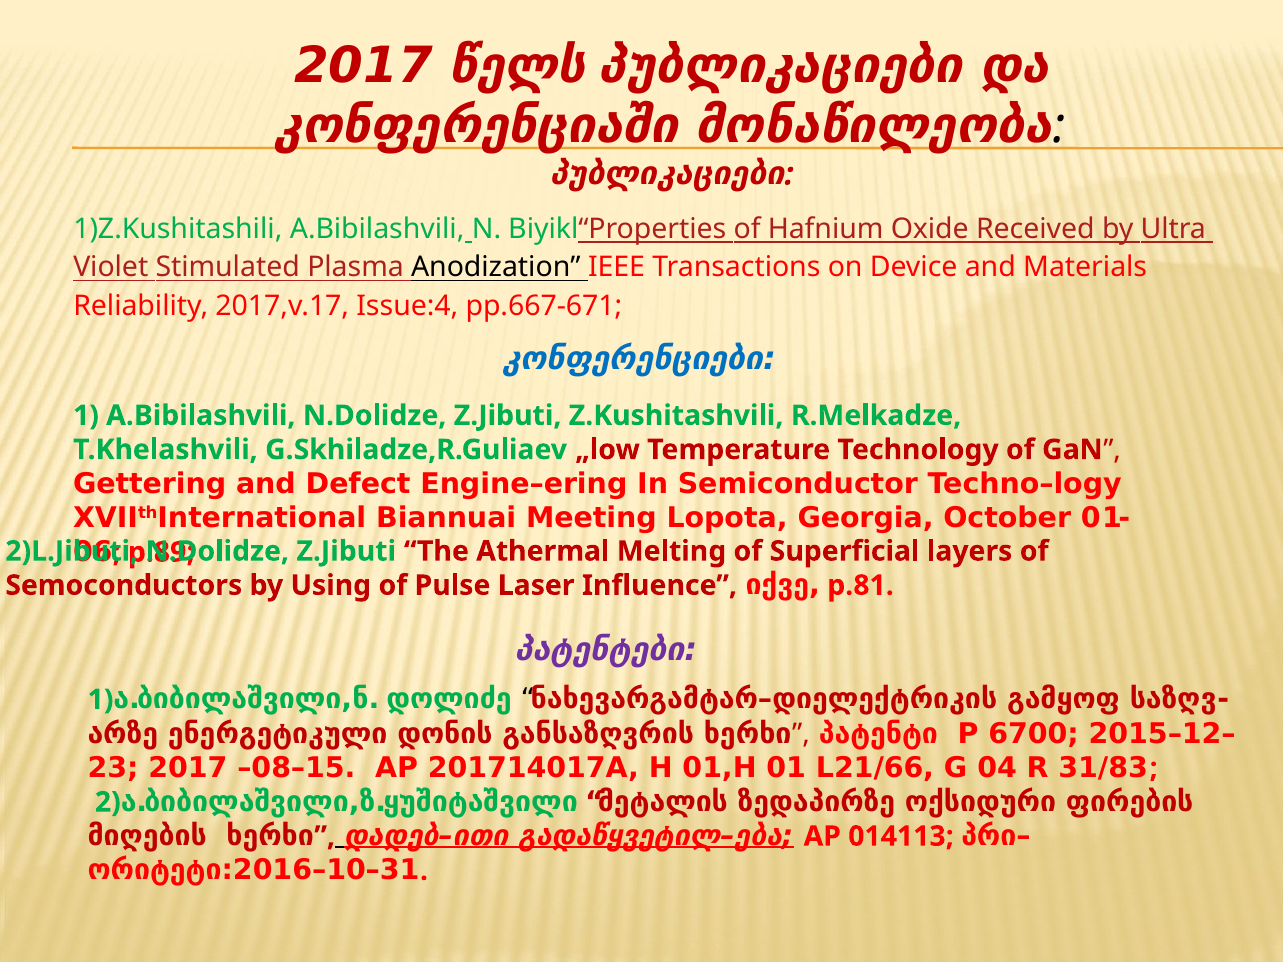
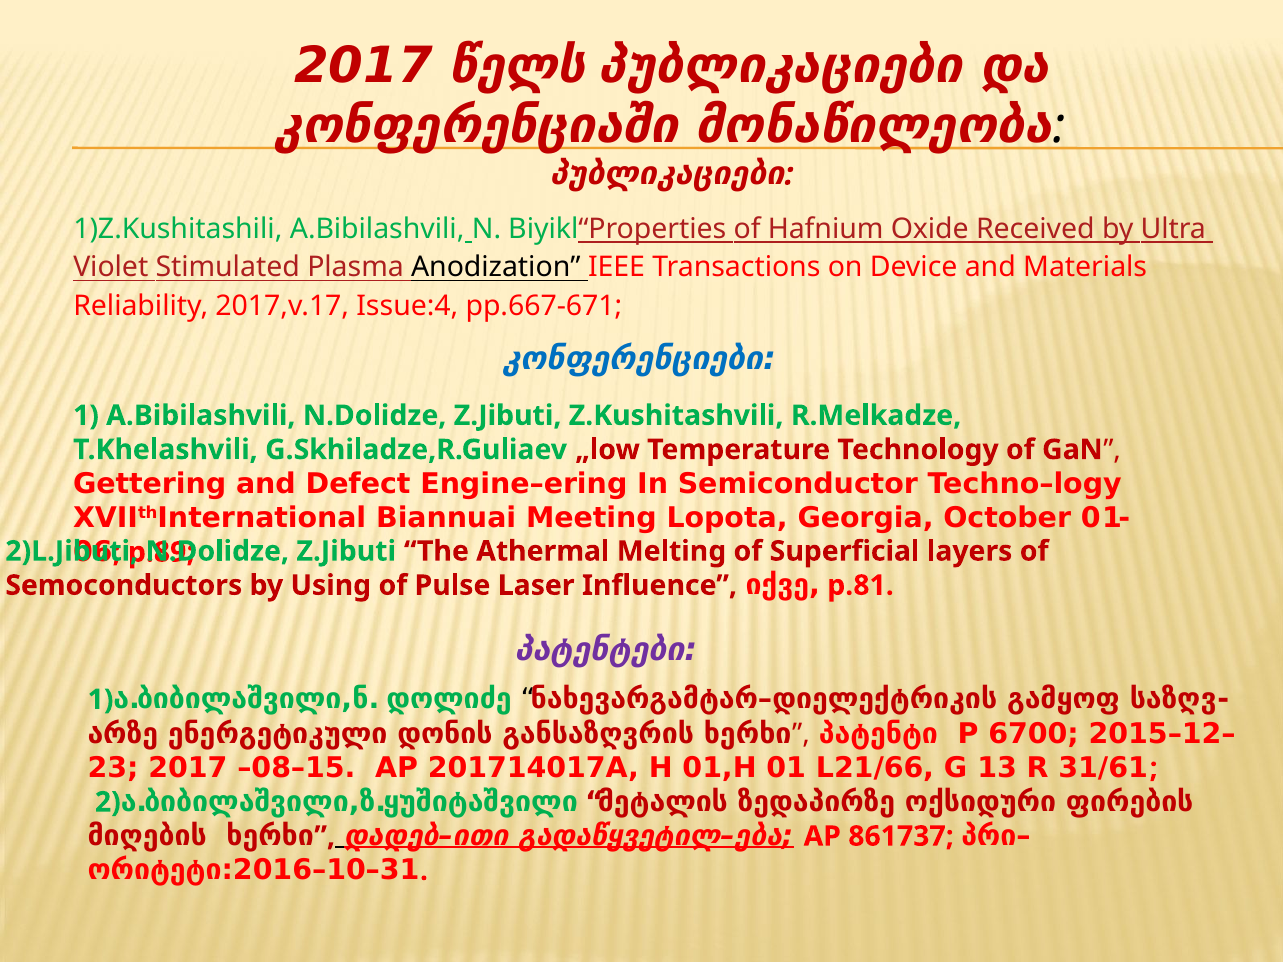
04: 04 -> 13 (997, 768)
31/83: 31/83 -> 31/61 (1103, 768)
014113: 014113 -> 861737 (901, 837)
